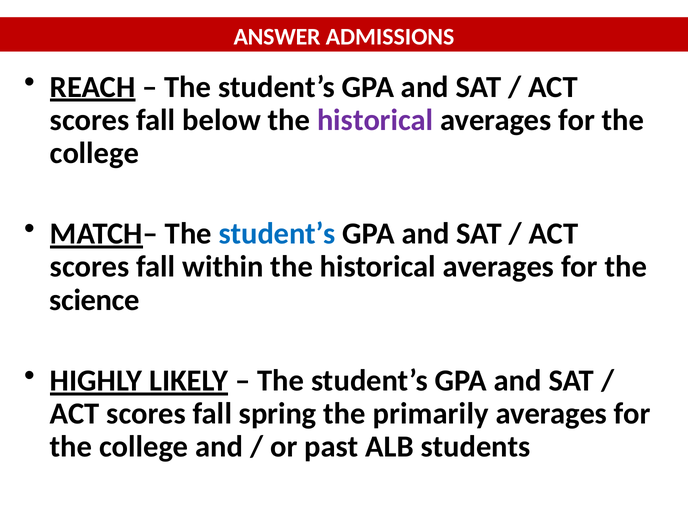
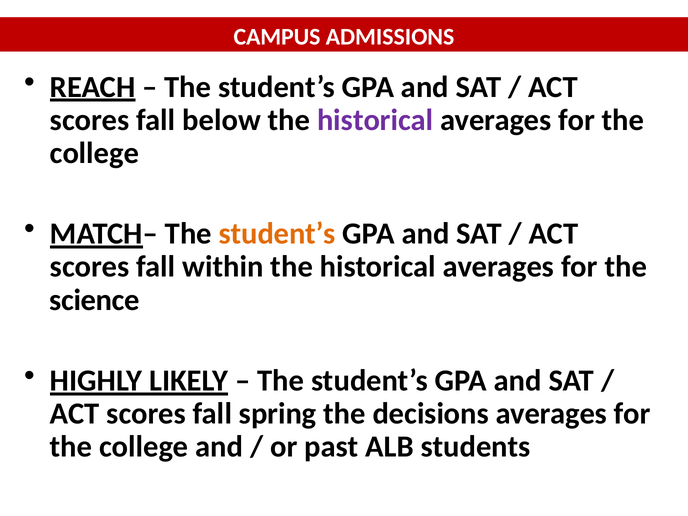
ANSWER: ANSWER -> CAMPUS (277, 37)
student’s colour: blue -> orange (277, 234)
primarily: primarily -> decisions (431, 414)
